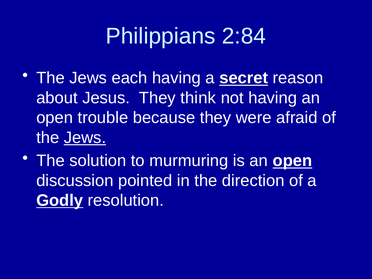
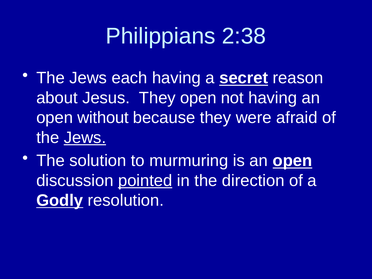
2:84: 2:84 -> 2:38 (244, 36)
They think: think -> open (198, 98)
trouble: trouble -> without (103, 118)
pointed underline: none -> present (145, 181)
